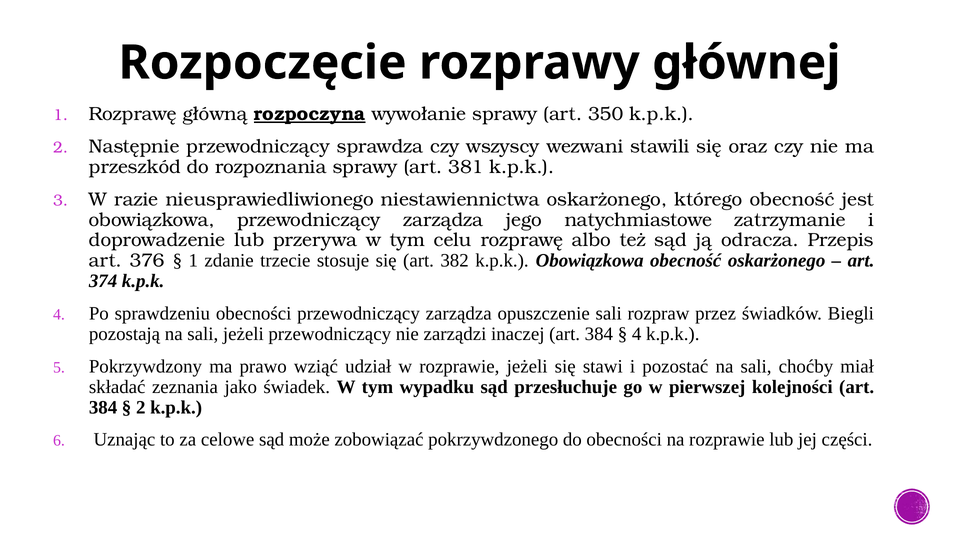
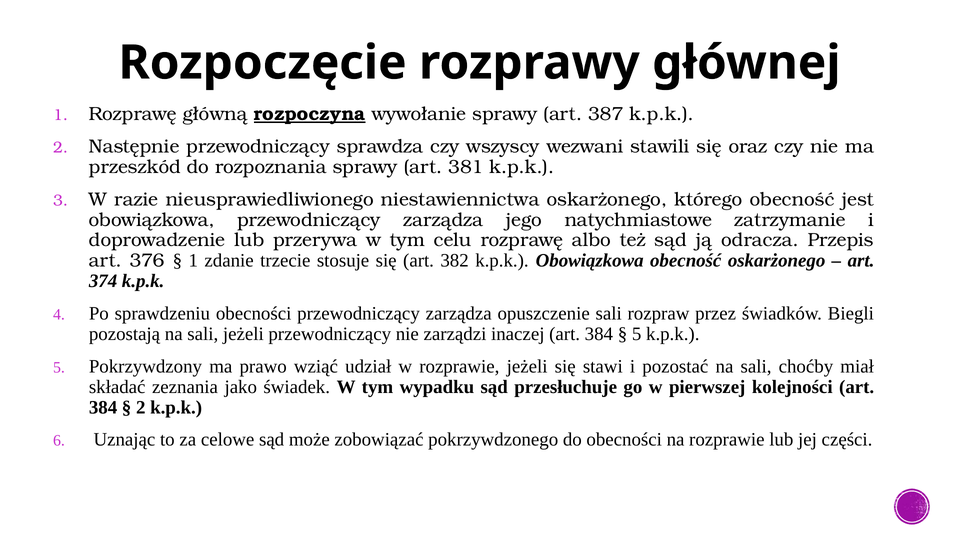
350: 350 -> 387 (606, 114)
4: 4 -> 5 (637, 334)
